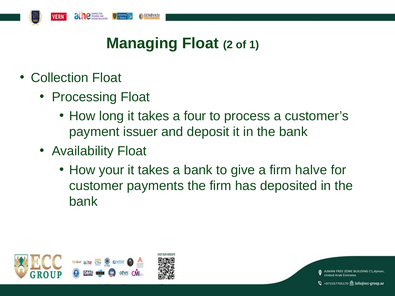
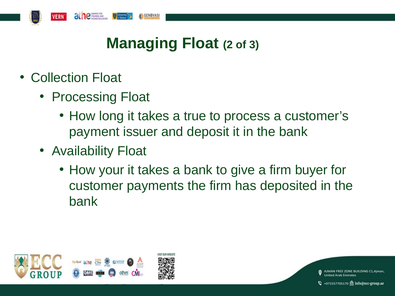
1: 1 -> 3 (254, 45)
four: four -> true (195, 116)
halve: halve -> buyer (311, 170)
